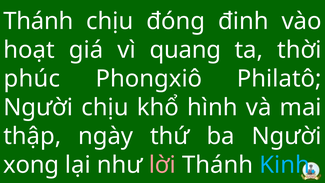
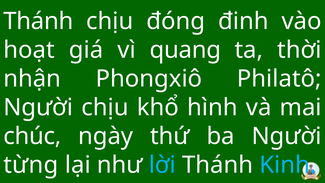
phúc: phúc -> nhận (32, 79)
thập: thập -> chúc (32, 136)
xong: xong -> từng (31, 165)
lời colour: pink -> light blue (162, 165)
